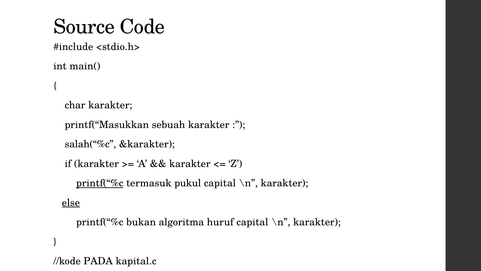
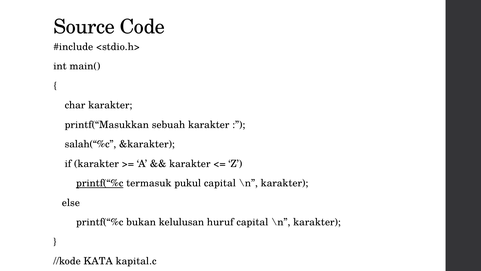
else underline: present -> none (71, 202)
algoritma: algoritma -> kelulusan (181, 222)
PADA: PADA -> KATA (98, 261)
